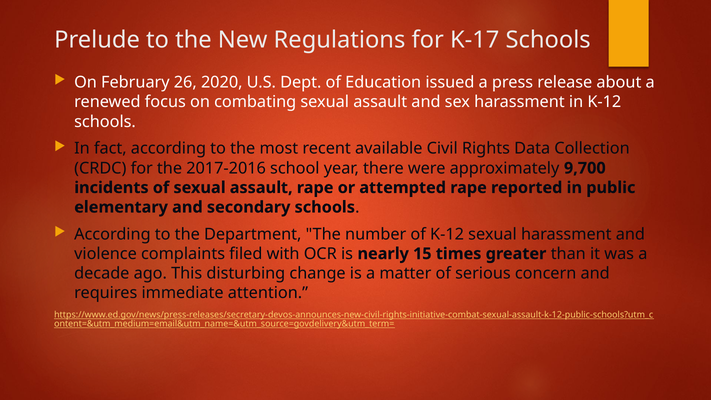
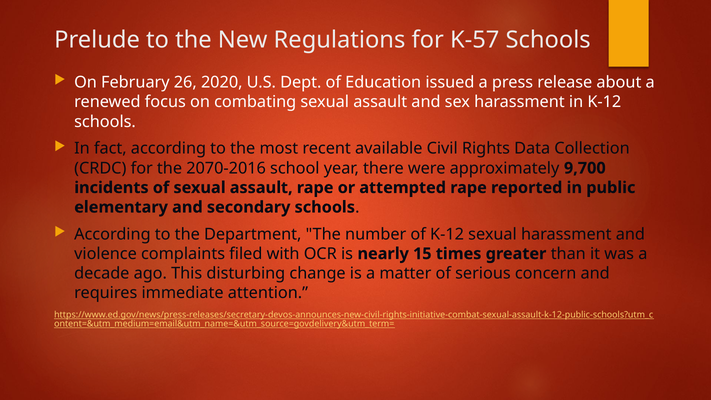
K-17: K-17 -> K-57 (475, 40)
2017-2016: 2017-2016 -> 2070-2016 (226, 168)
